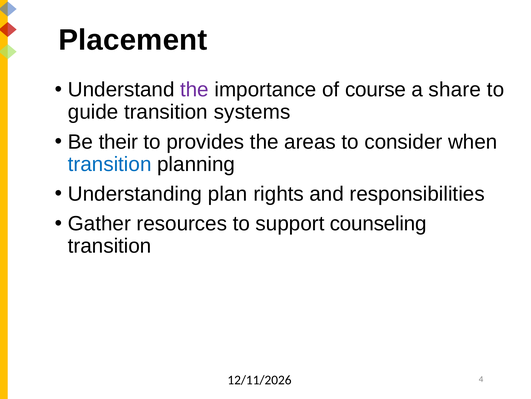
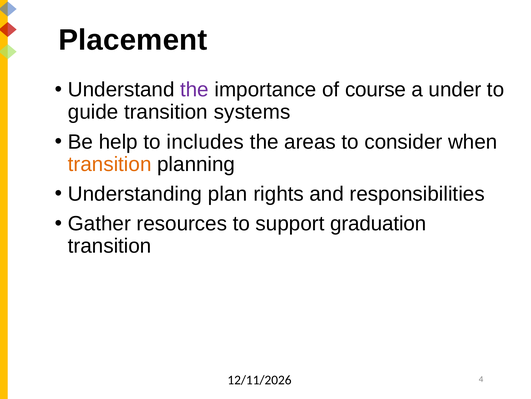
share: share -> under (455, 90)
their: their -> help (118, 142)
provides: provides -> includes (205, 142)
transition colour: blue -> orange (110, 164)
counseling: counseling -> graduation (378, 223)
